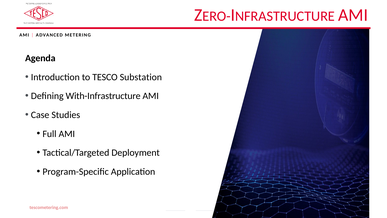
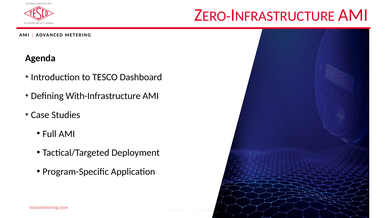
Substation: Substation -> Dashboard (141, 77)
